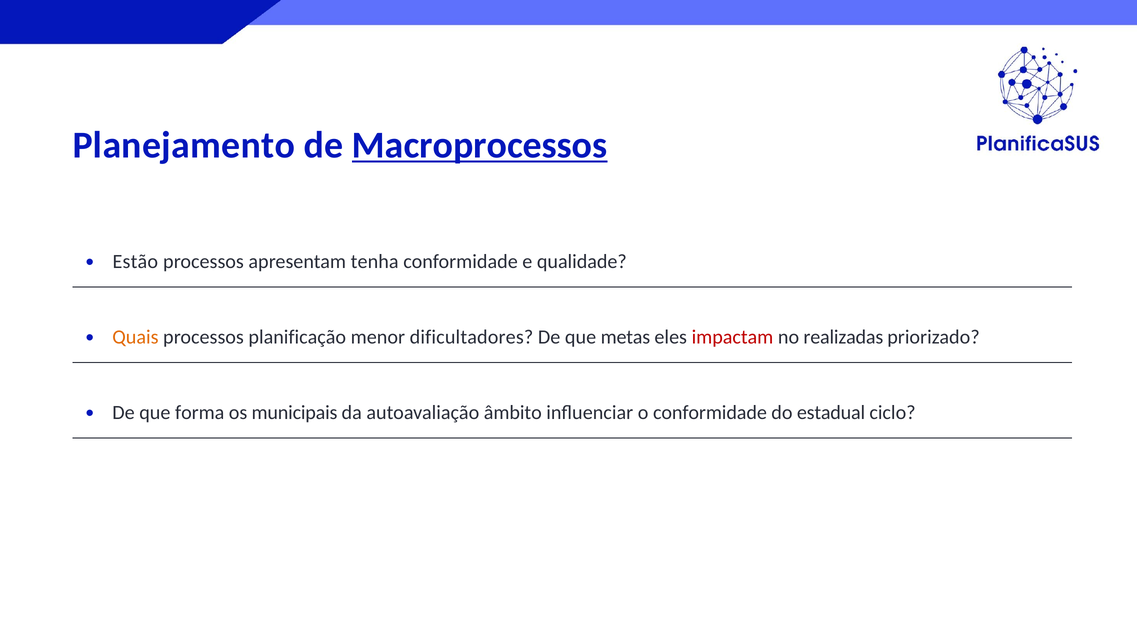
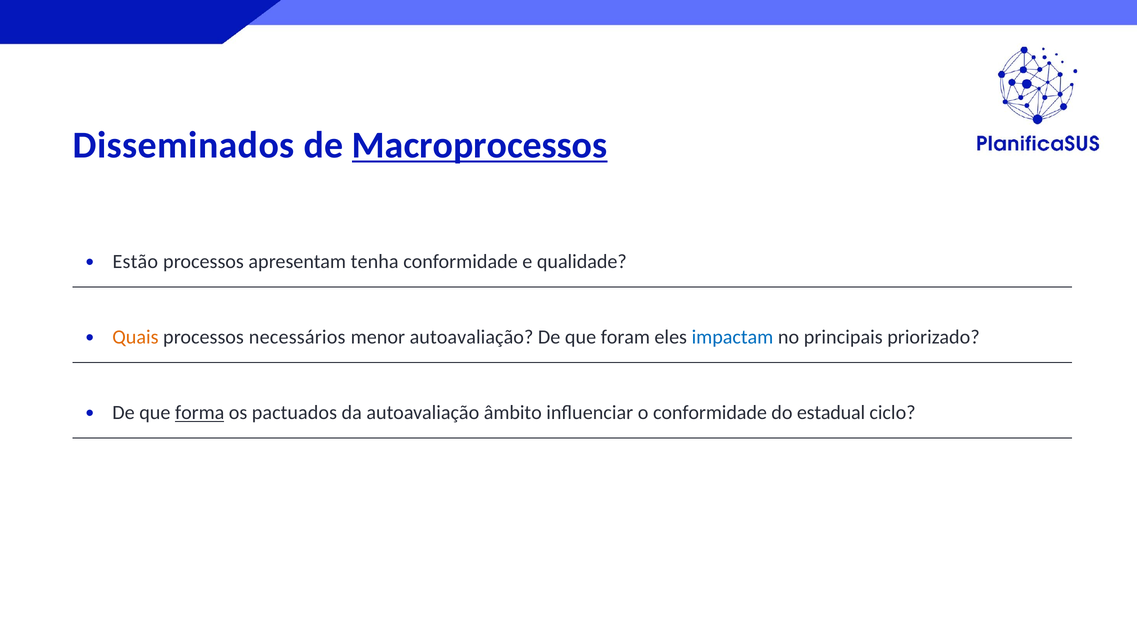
Planejamento: Planejamento -> Disseminados (184, 145)
planificação: planificação -> necessários (297, 337)
menor dificultadores: dificultadores -> autoavaliação (472, 337)
metas: metas -> foram (625, 337)
impactam colour: red -> blue (732, 337)
realizadas: realizadas -> principais (843, 337)
forma underline: none -> present (200, 413)
municipais: municipais -> pactuados (294, 413)
